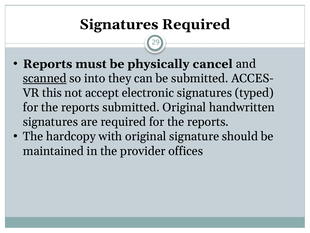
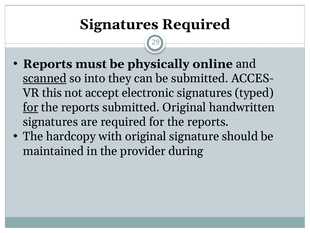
cancel: cancel -> online (213, 64)
for underline: none -> present (31, 107)
offices: offices -> during (186, 151)
